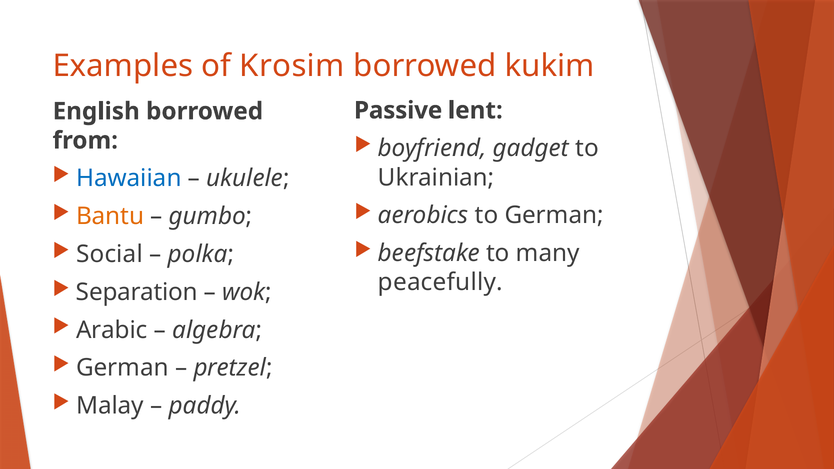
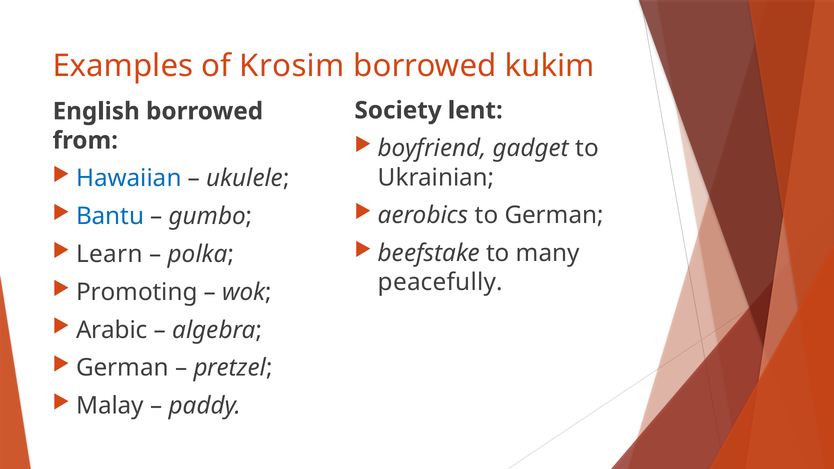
Passive: Passive -> Society (398, 110)
Bantu colour: orange -> blue (110, 216)
Social: Social -> Learn (110, 254)
Separation: Separation -> Promoting (137, 292)
